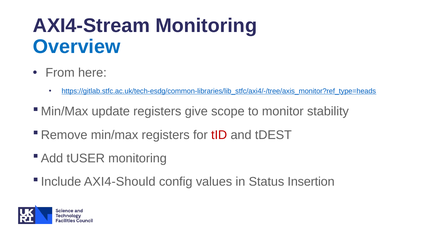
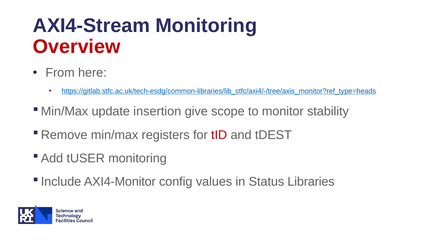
Overview colour: blue -> red (77, 47)
update registers: registers -> insertion (157, 111)
AXI4-Should: AXI4-Should -> AXI4-Monitor (120, 182)
Insertion: Insertion -> Libraries (311, 182)
